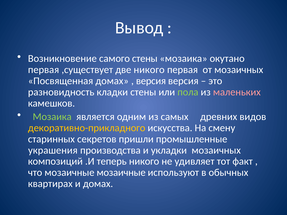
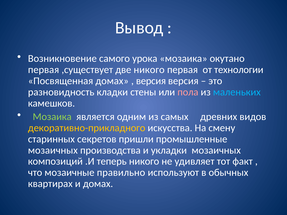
самого стены: стены -> урока (145, 59)
от мозаичных: мозаичных -> технологии (239, 70)
пола colour: light green -> pink (188, 92)
маленьких colour: pink -> light blue (237, 92)
украшения: украшения -> мозаичных (53, 150)
мозаичные мозаичные: мозаичные -> правильно (121, 173)
